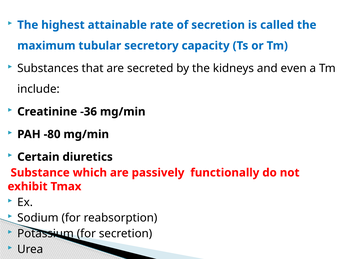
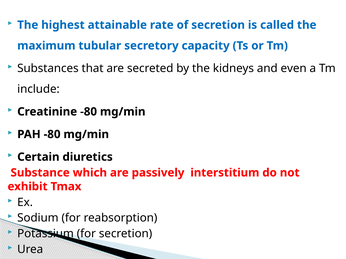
Creatinine -36: -36 -> -80 (89, 112)
functionally: functionally -> interstitium (225, 173)
